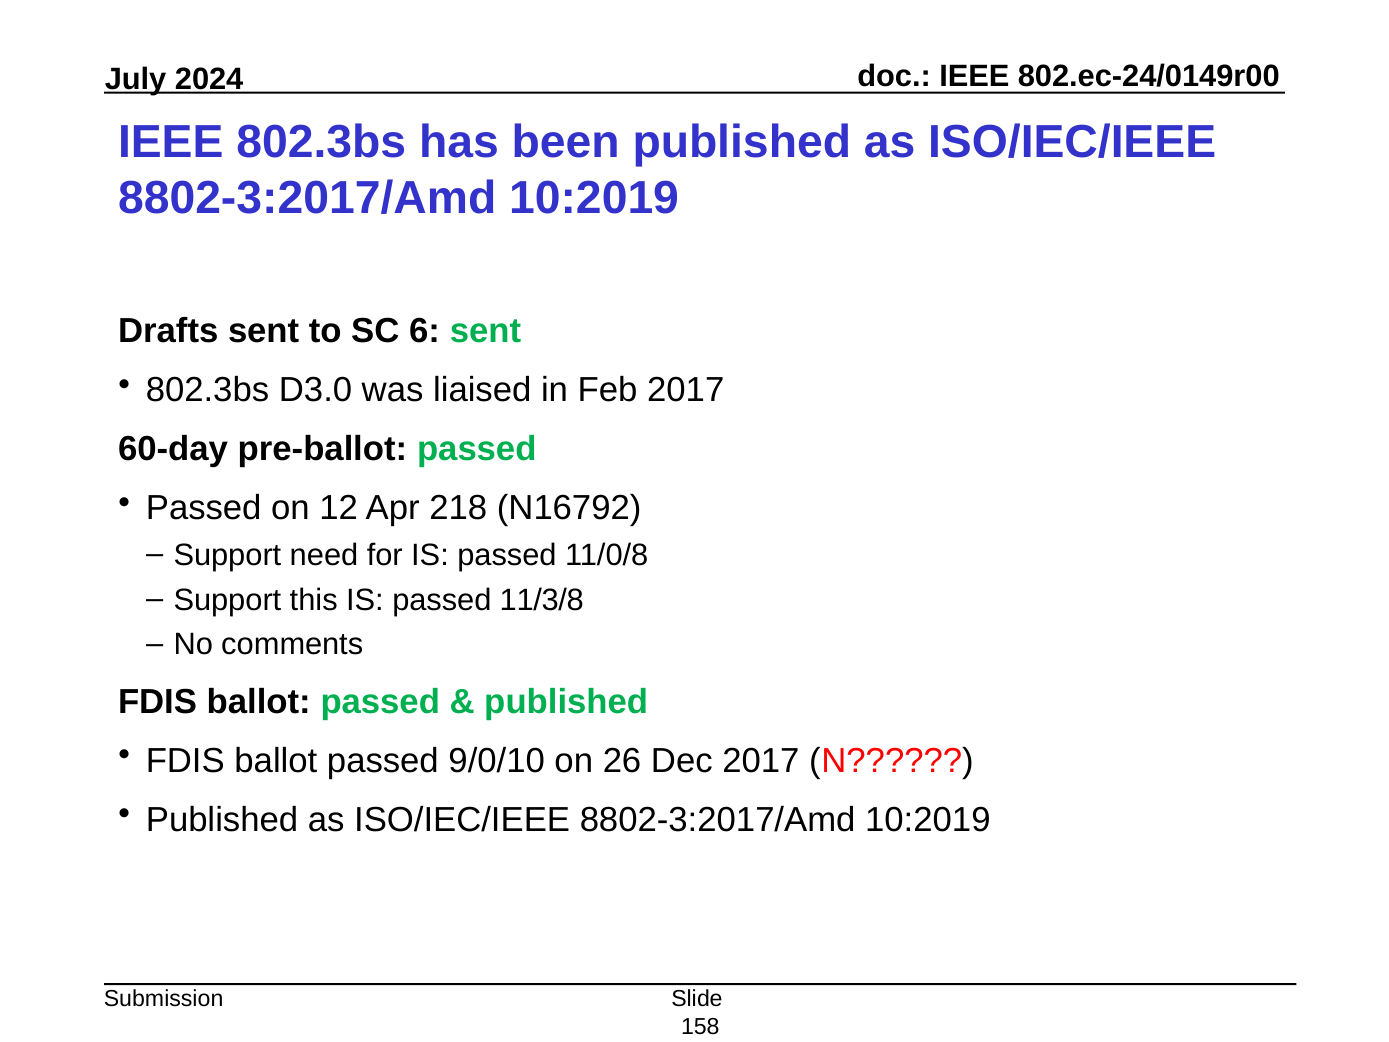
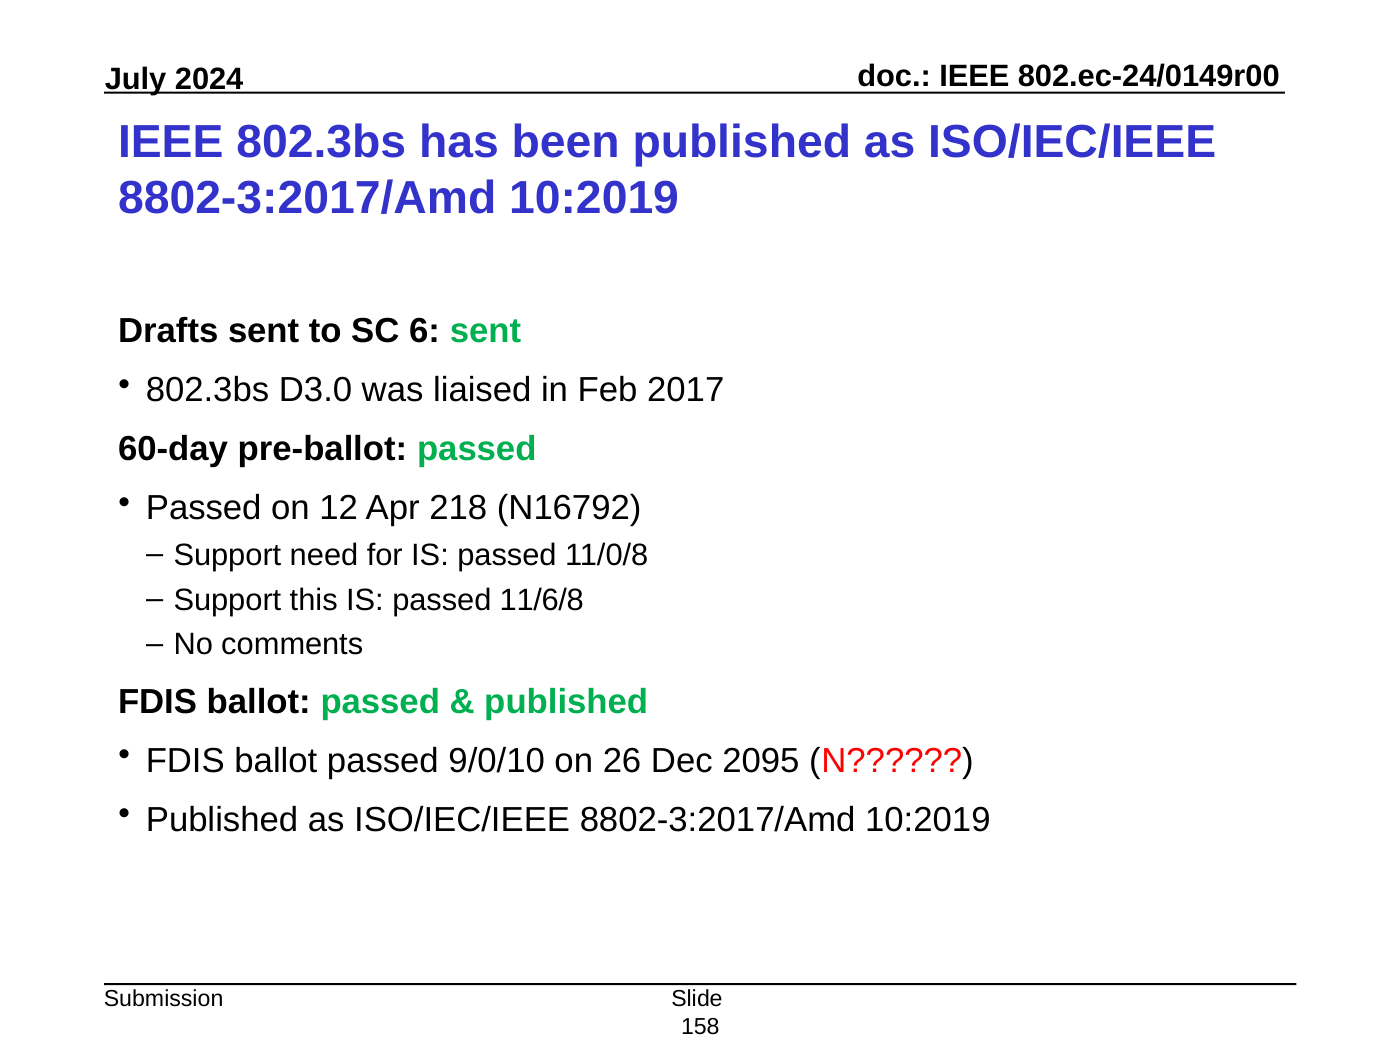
11/3/8: 11/3/8 -> 11/6/8 (542, 600)
Dec 2017: 2017 -> 2095 (761, 761)
